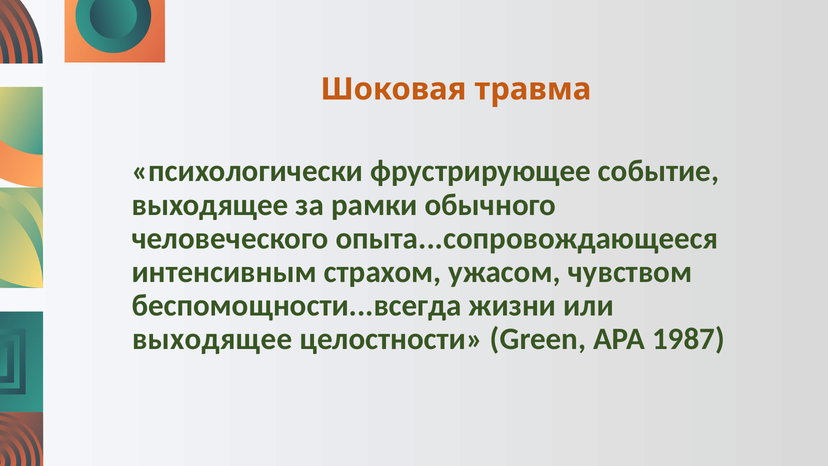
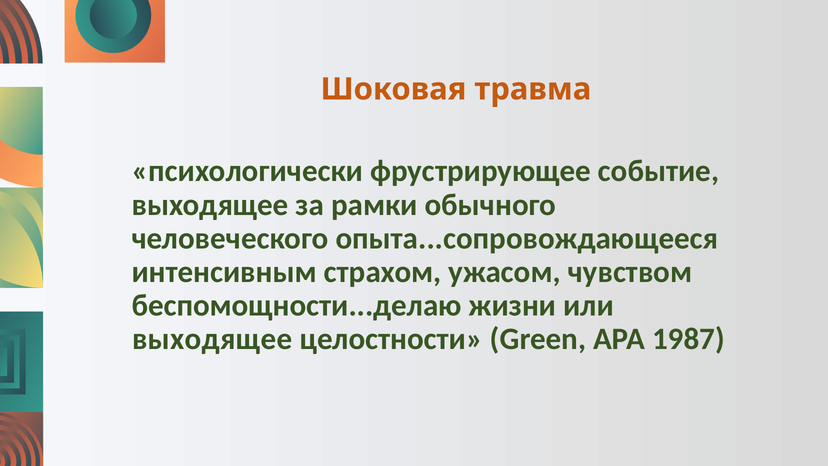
беспомощности...всегда: беспомощности...всегда -> беспомощности...делаю (297, 305)
